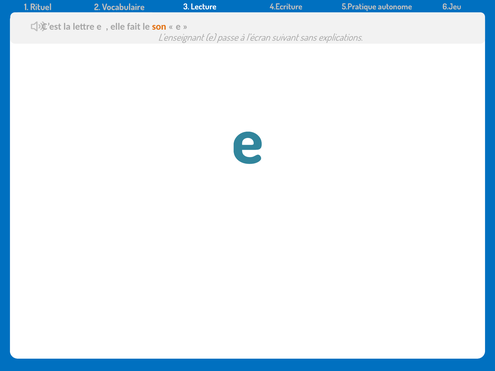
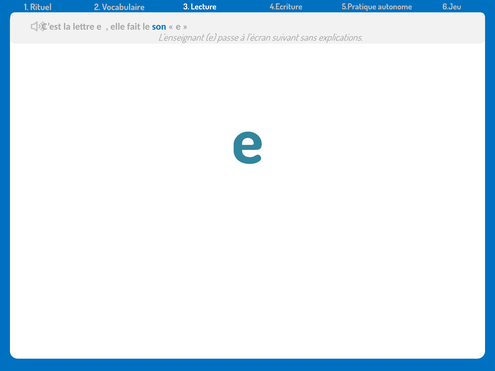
son colour: orange -> blue (159, 27)
